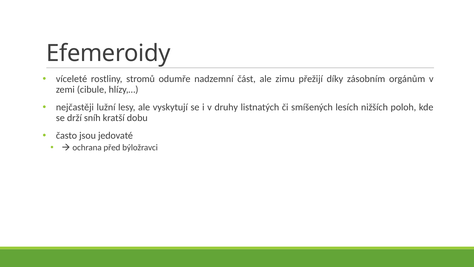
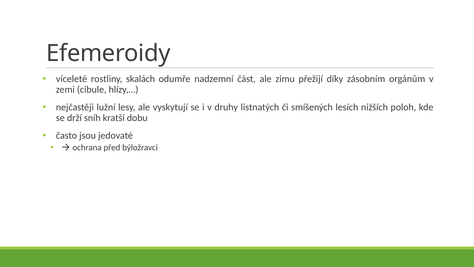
stromů: stromů -> skalách (141, 79)
